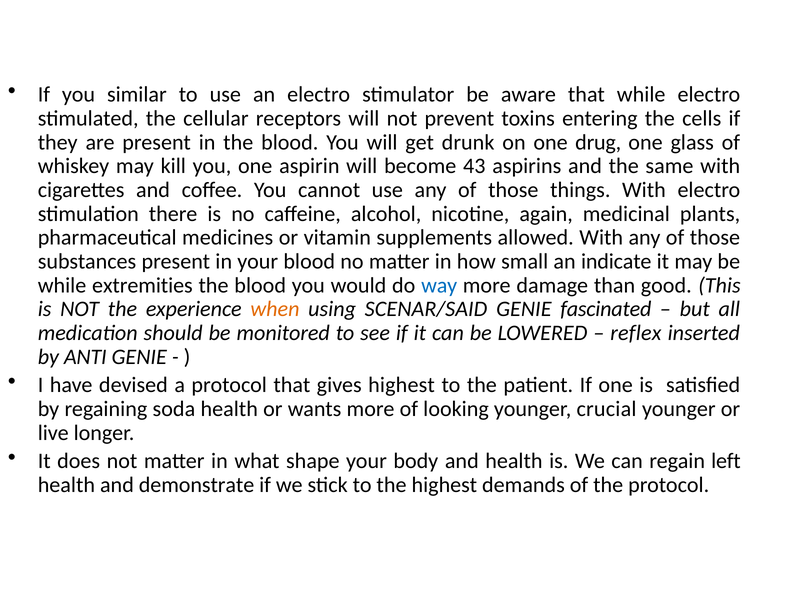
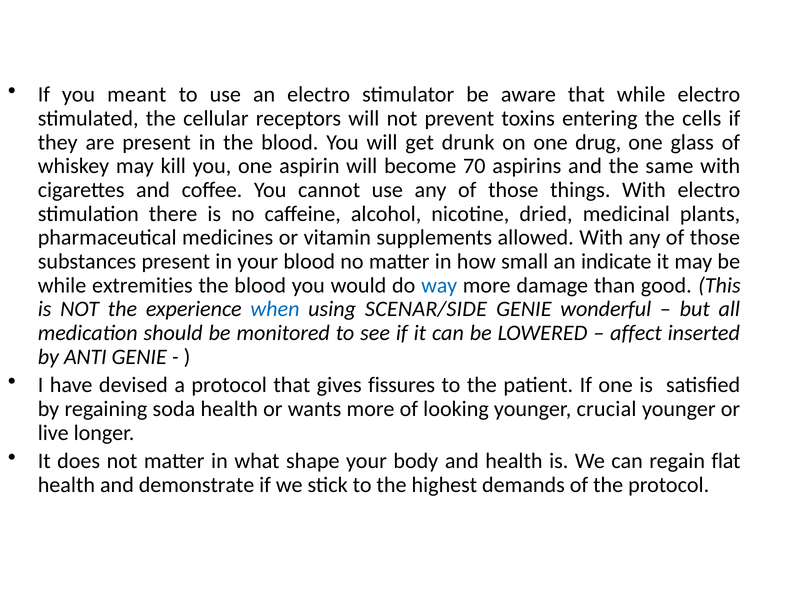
similar: similar -> meant (137, 95)
43: 43 -> 70 (474, 166)
again: again -> dried (546, 214)
when colour: orange -> blue (275, 309)
SCENAR/SAID: SCENAR/SAID -> SCENAR/SIDE (426, 309)
fascinated: fascinated -> wonderful (606, 309)
reflex: reflex -> affect (636, 333)
gives highest: highest -> fissures (402, 385)
left: left -> flat (726, 461)
